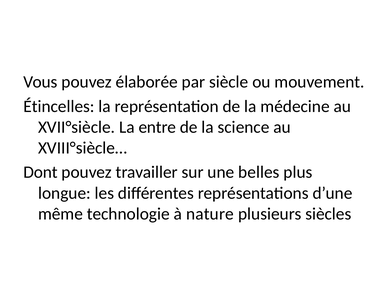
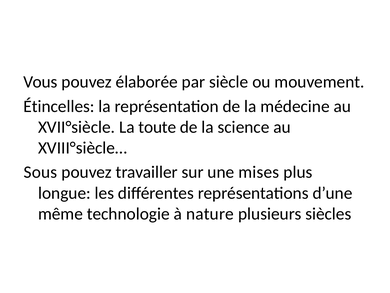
entre: entre -> toute (157, 127)
Dont: Dont -> Sous (40, 172)
belles: belles -> mises (259, 172)
